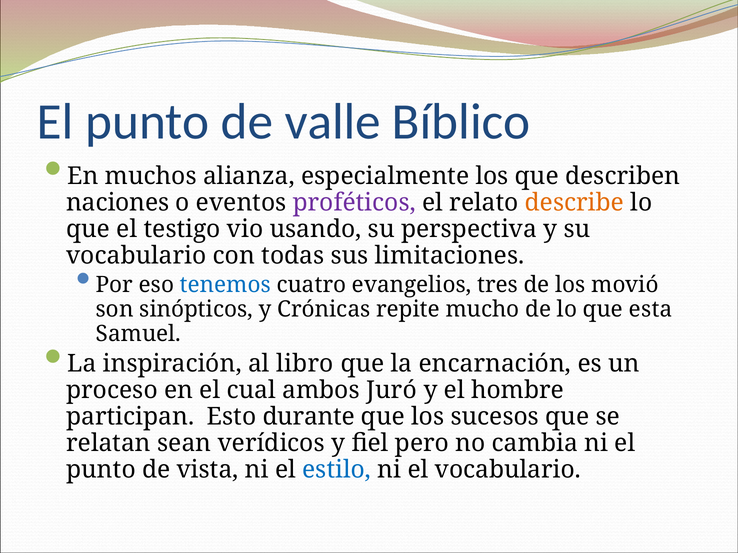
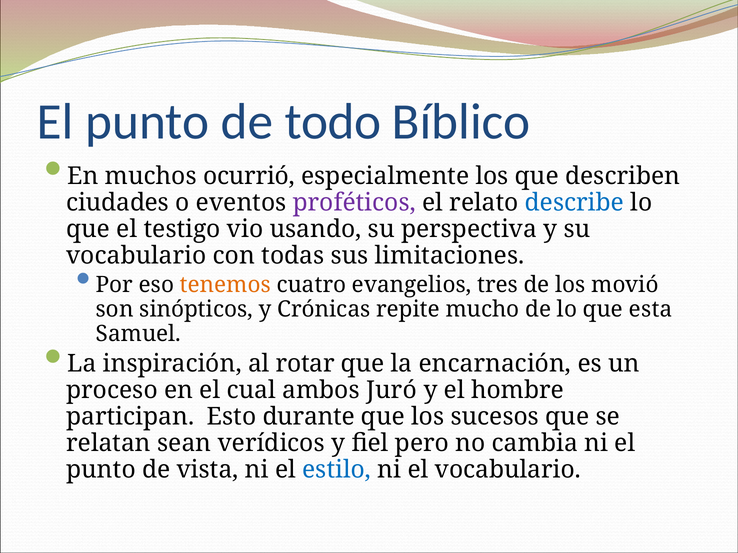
valle: valle -> todo (333, 122)
alianza: alianza -> ocurrió (249, 176)
naciones: naciones -> ciudades (118, 203)
describe colour: orange -> blue (574, 203)
tenemos colour: blue -> orange (225, 285)
libro: libro -> rotar (305, 364)
